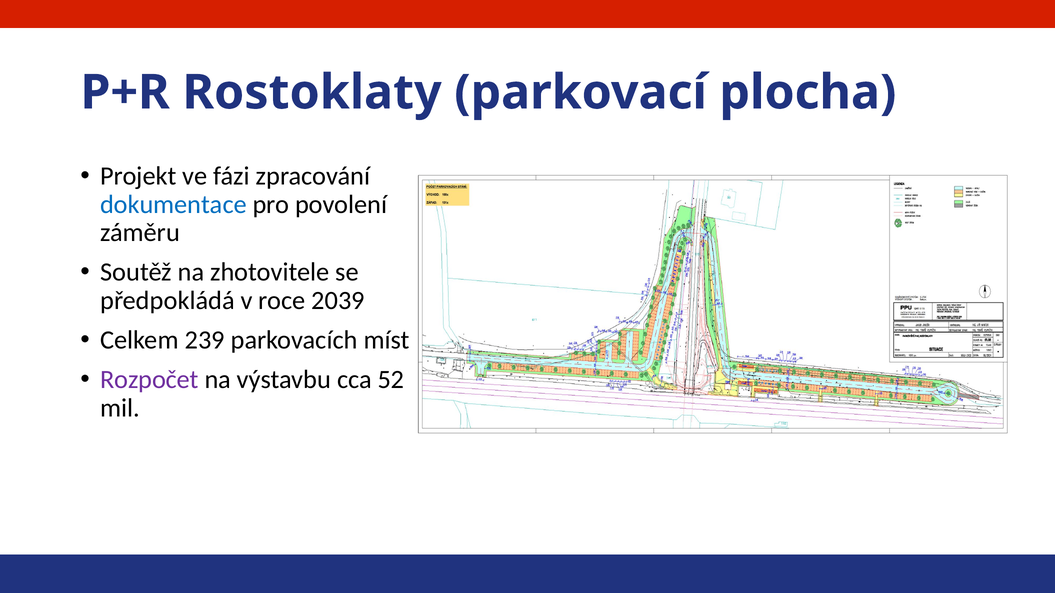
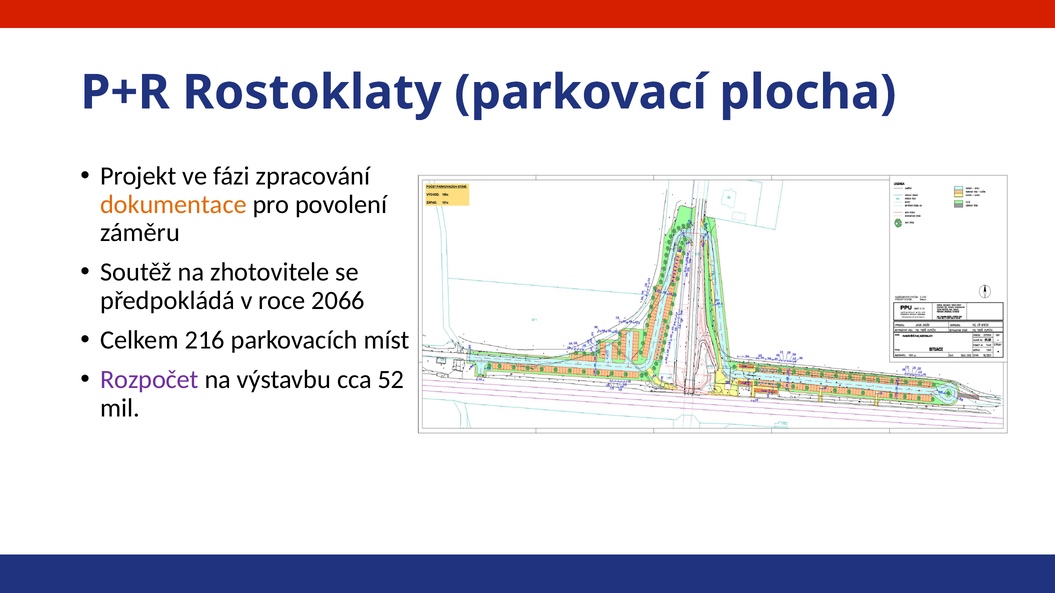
dokumentace colour: blue -> orange (173, 204)
2039: 2039 -> 2066 (338, 301)
239: 239 -> 216 (205, 340)
